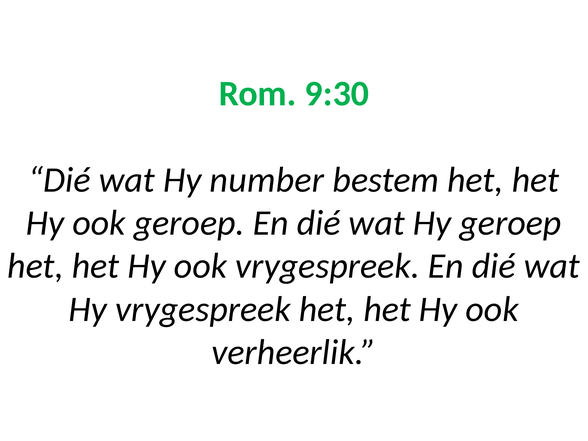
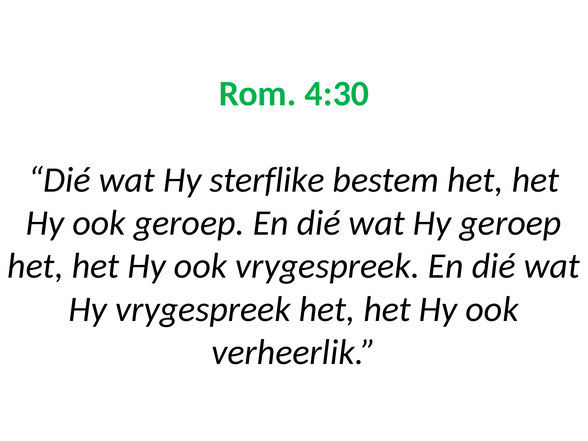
9:30: 9:30 -> 4:30 (337, 94)
number: number -> sterflike (267, 180)
